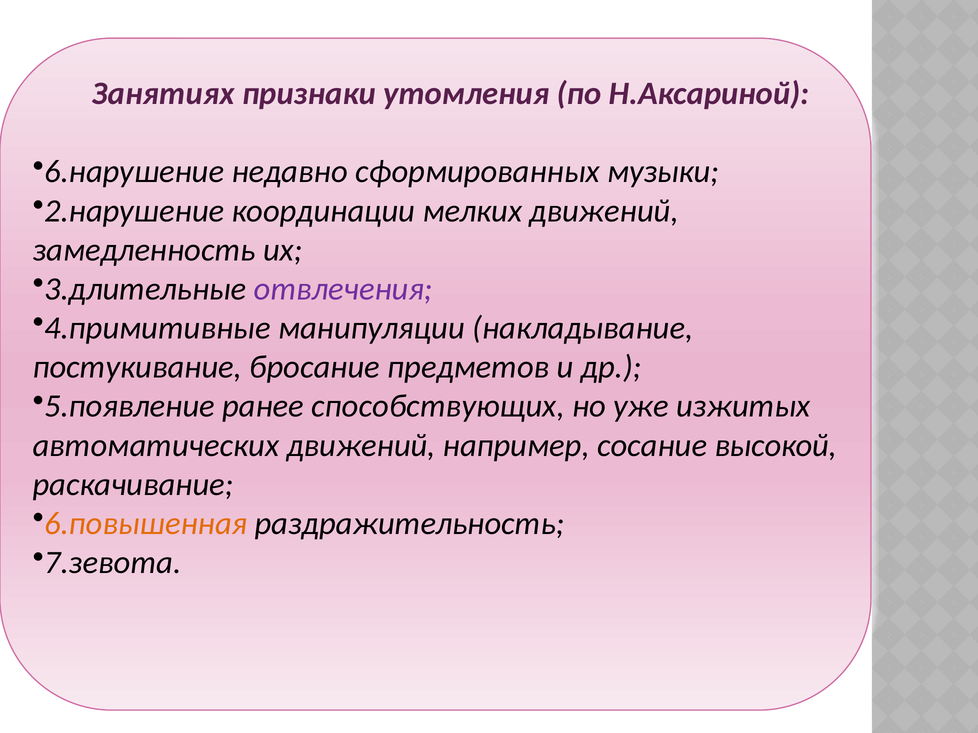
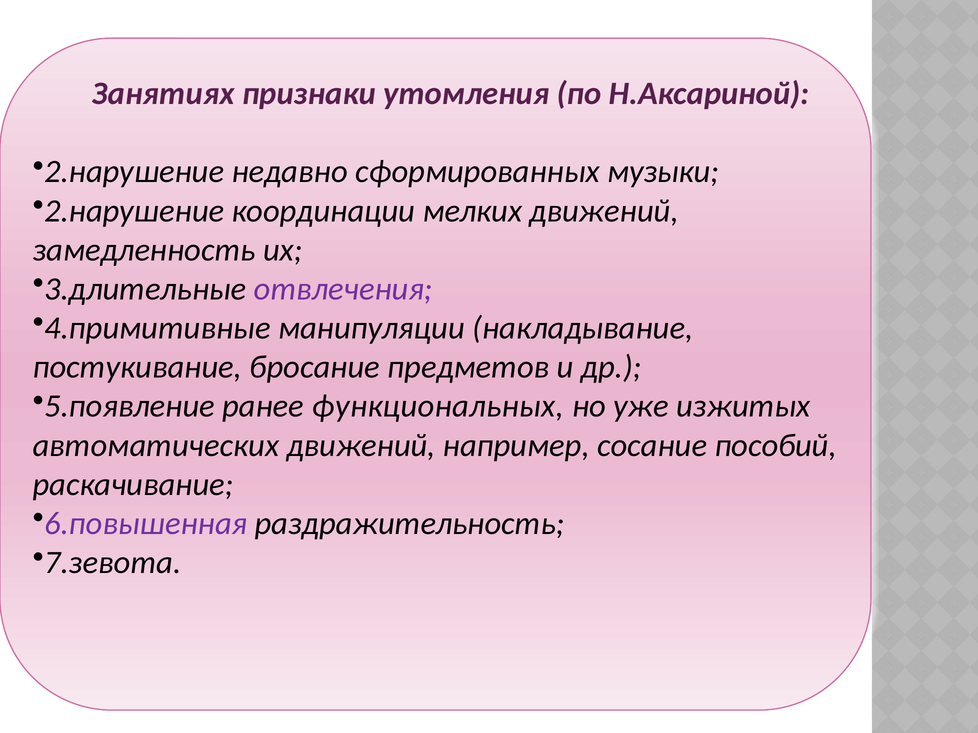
6.нарушение: 6.нарушение -> 2.нарушение (134, 172)
способствующих: способствующих -> функциональных (438, 407)
высокой: высокой -> пособий (776, 446)
6.повышенная colour: orange -> purple (146, 524)
